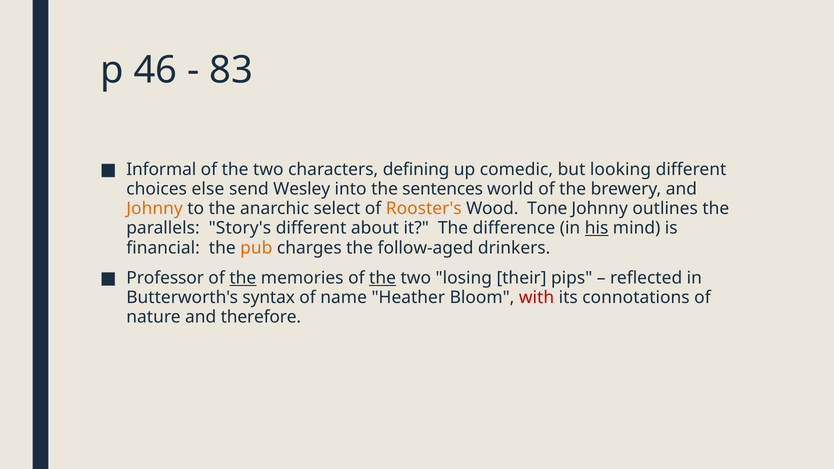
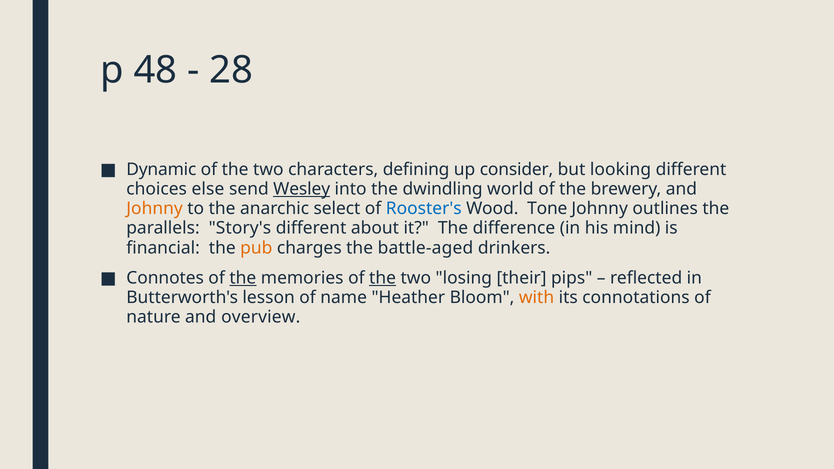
46: 46 -> 48 (155, 70)
83: 83 -> 28 (231, 70)
Informal: Informal -> Dynamic (161, 169)
comedic: comedic -> consider (517, 169)
Wesley underline: none -> present (302, 189)
sentences: sentences -> dwindling (443, 189)
Rooster's colour: orange -> blue (424, 209)
his underline: present -> none (597, 228)
follow-aged: follow-aged -> battle-aged (425, 248)
Professor: Professor -> Connotes (165, 278)
syntax: syntax -> lesson (269, 298)
with colour: red -> orange (537, 298)
therefore: therefore -> overview (261, 317)
